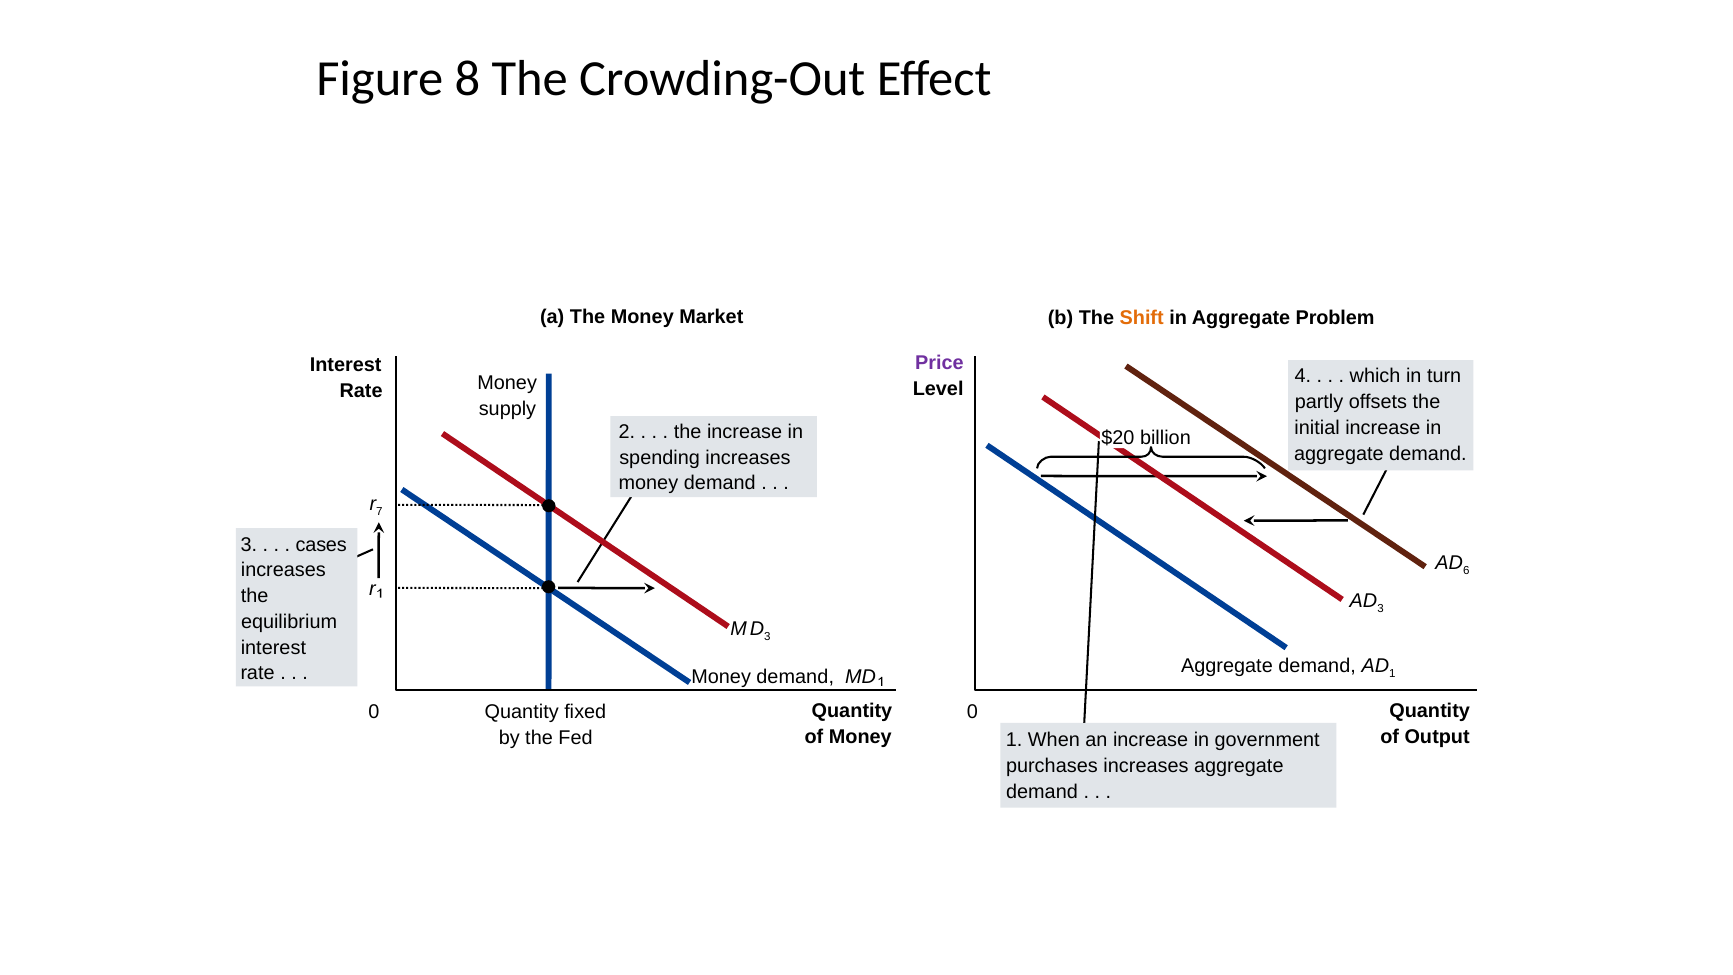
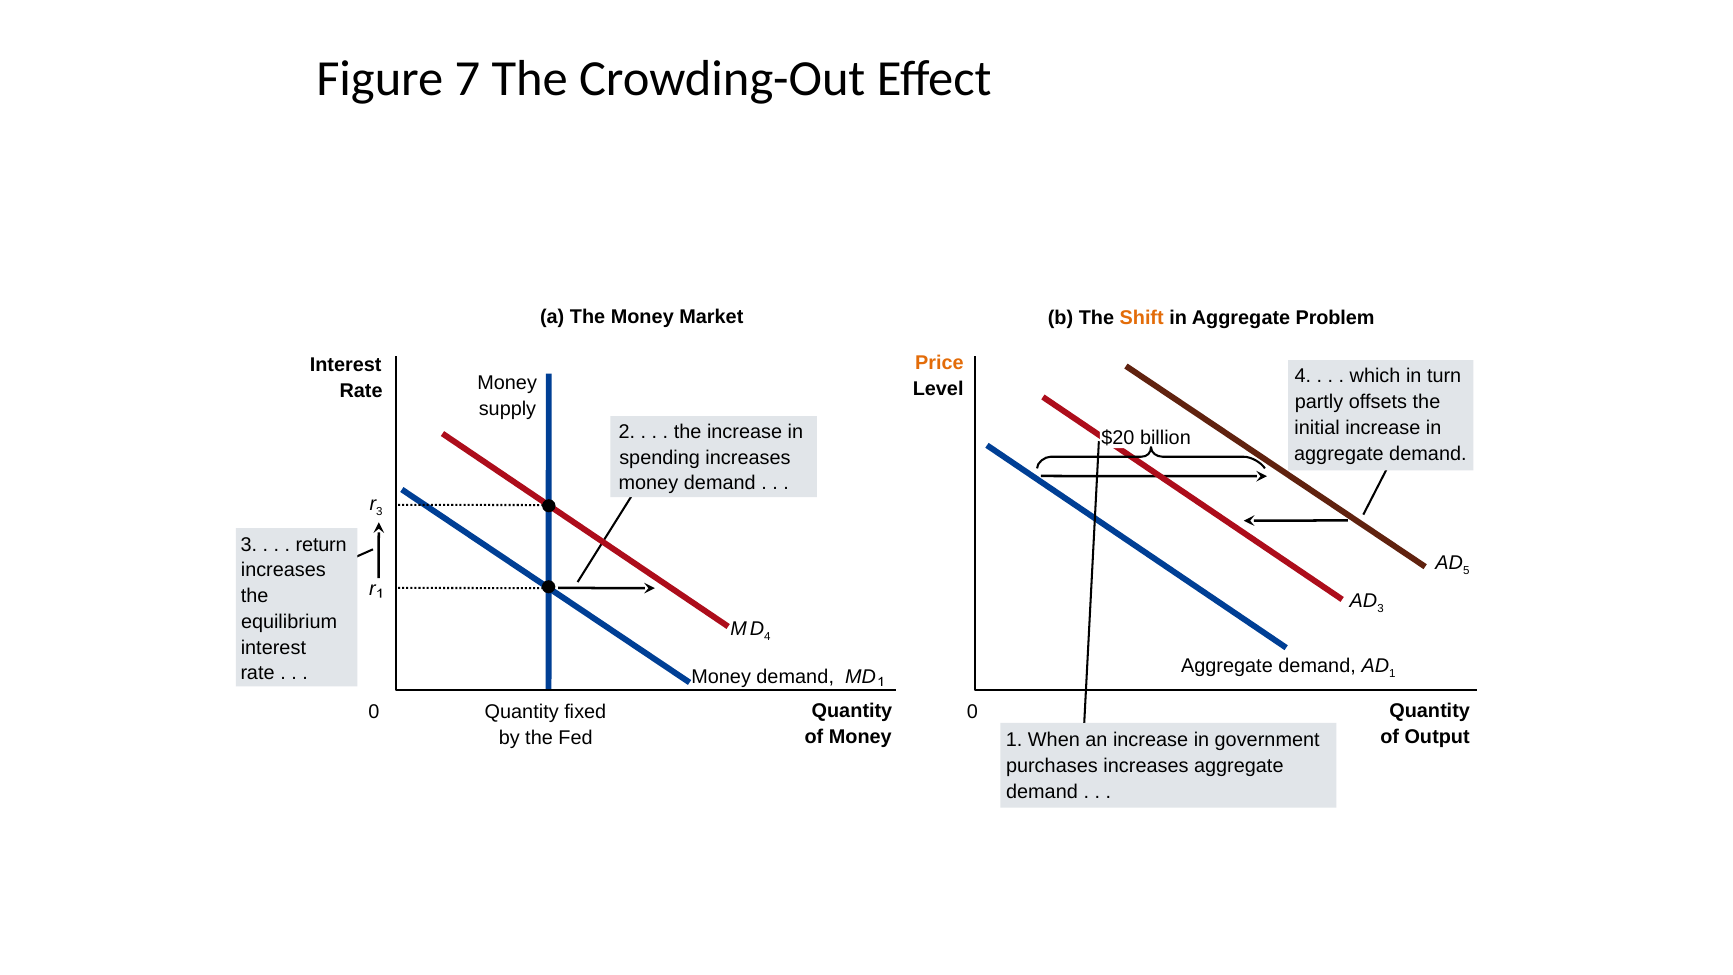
8: 8 -> 7 (467, 79)
Price colour: purple -> orange (939, 363)
r 7: 7 -> 3 (379, 512)
cases: cases -> return (321, 544)
6: 6 -> 5 (1466, 570)
MD 3: 3 -> 4 (767, 637)
